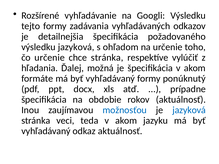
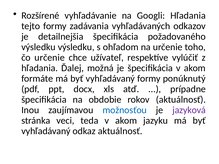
Googli Výsledku: Výsledku -> Hľadania (188, 16)
výsledku jazyková: jazyková -> výsledku (76, 47)
chce stránka: stránka -> užívateľ (107, 58)
jazyková colour: blue -> purple (189, 110)
